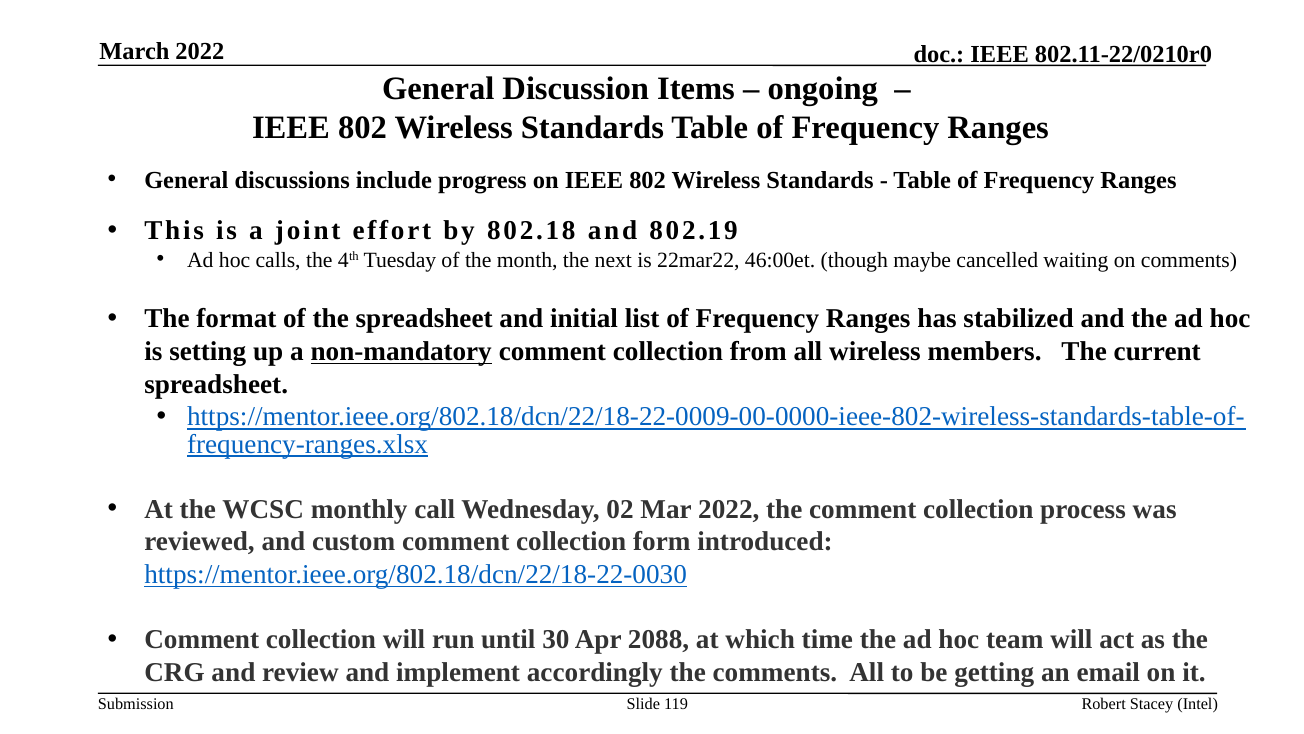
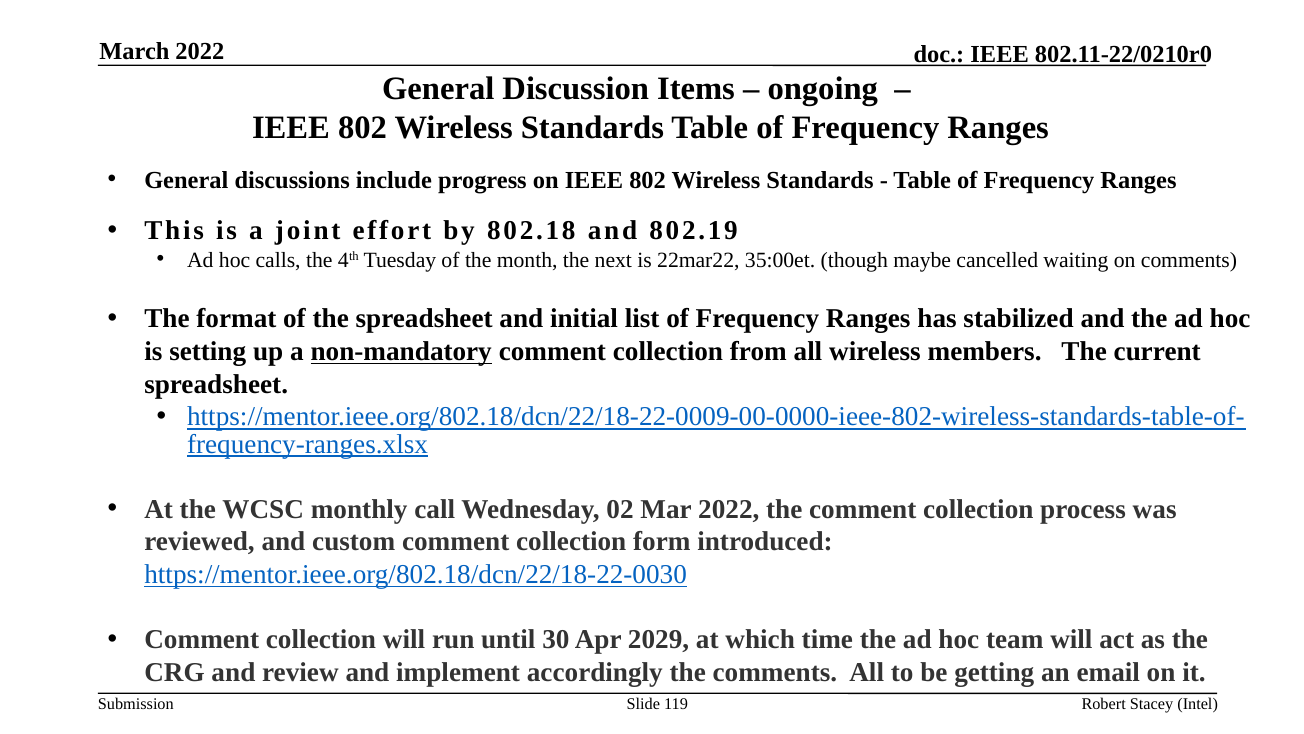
46:00et: 46:00et -> 35:00et (780, 260)
2088: 2088 -> 2029 (659, 639)
